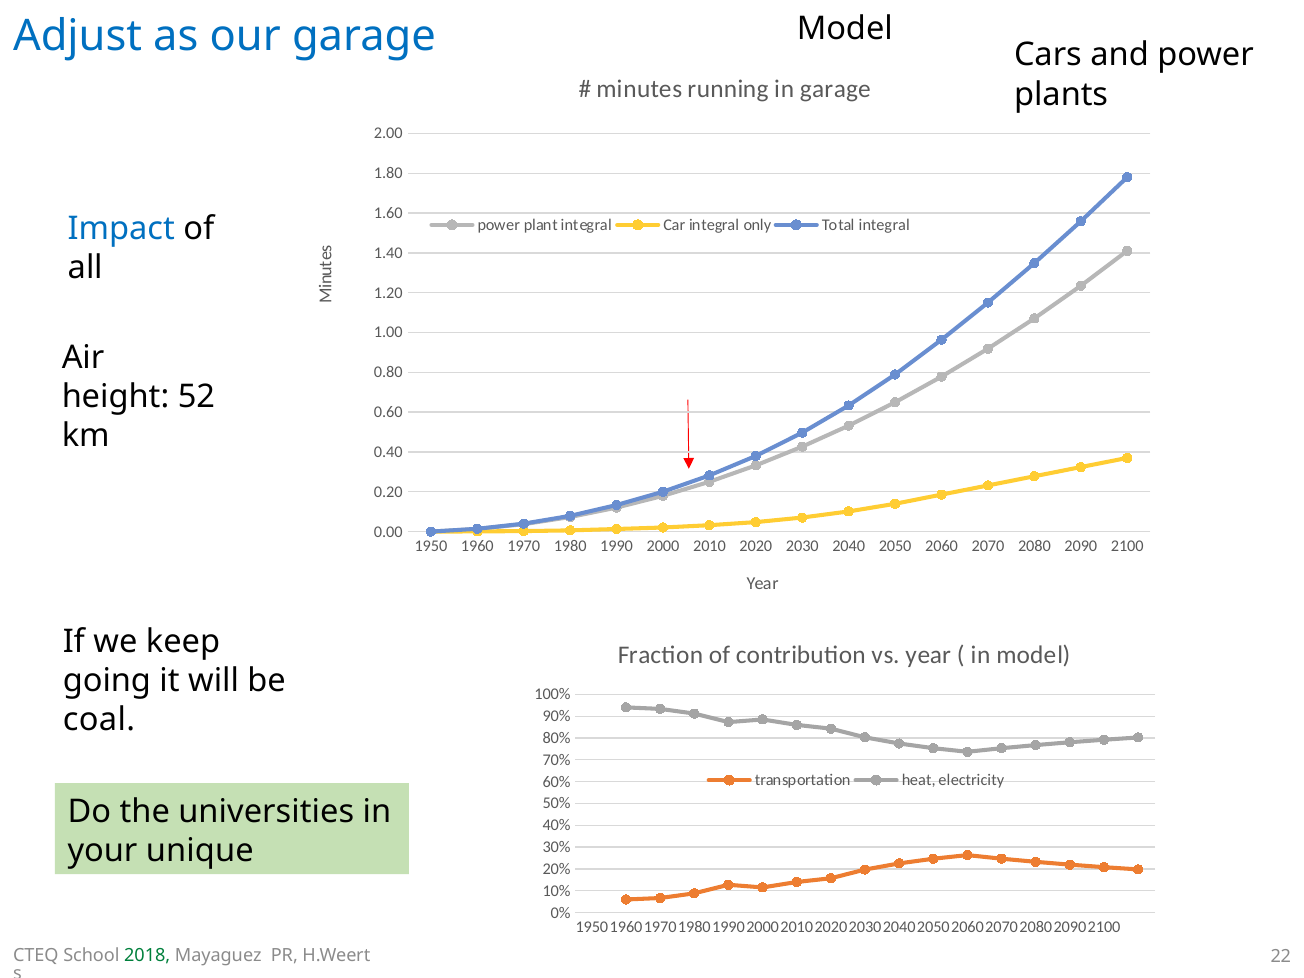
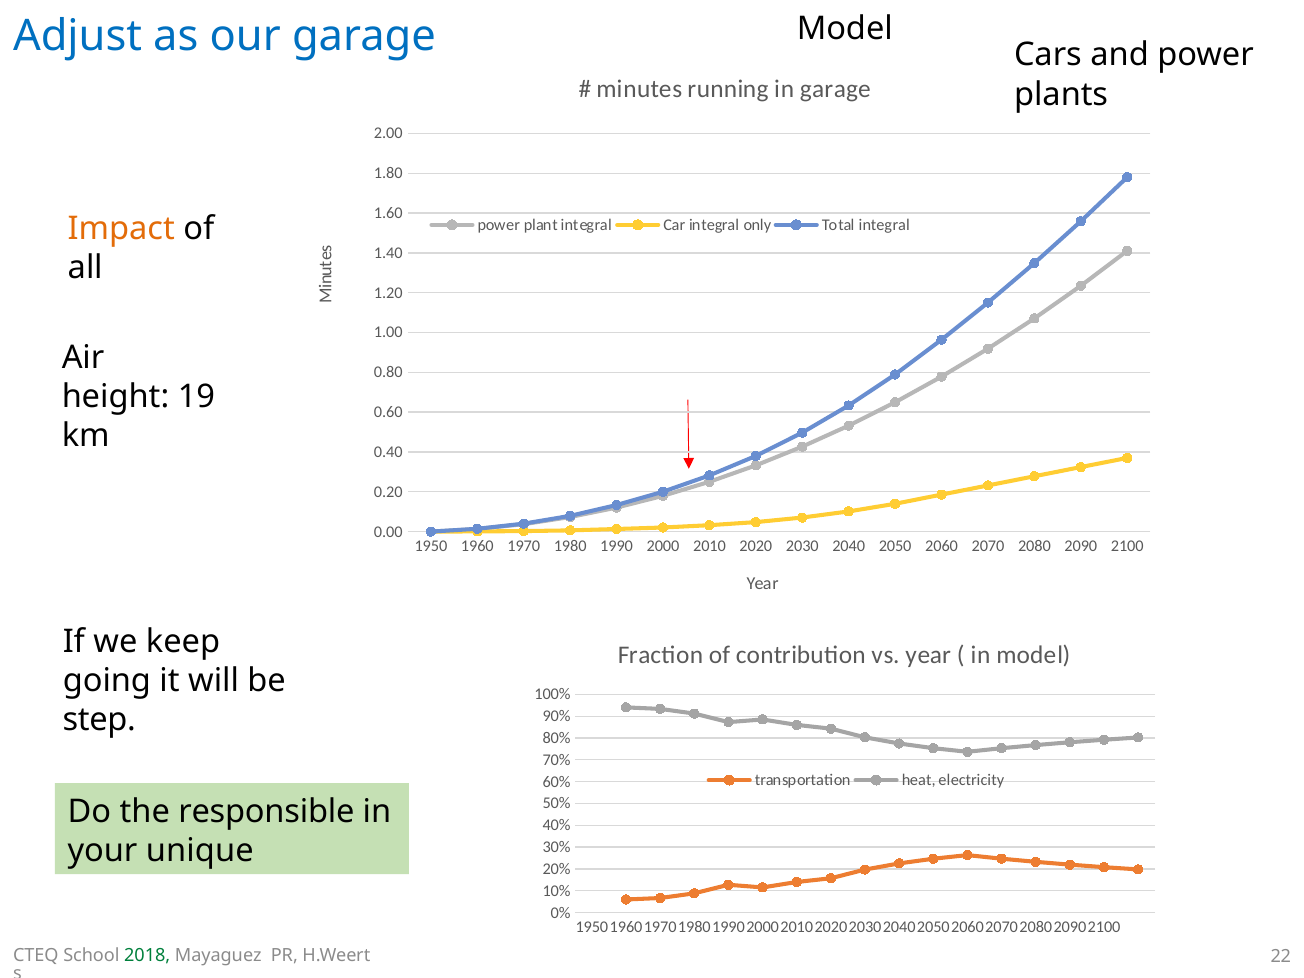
Impact colour: blue -> orange (121, 229)
52: 52 -> 19 (196, 397)
coal: coal -> step (99, 720)
universities: universities -> responsible (266, 811)
